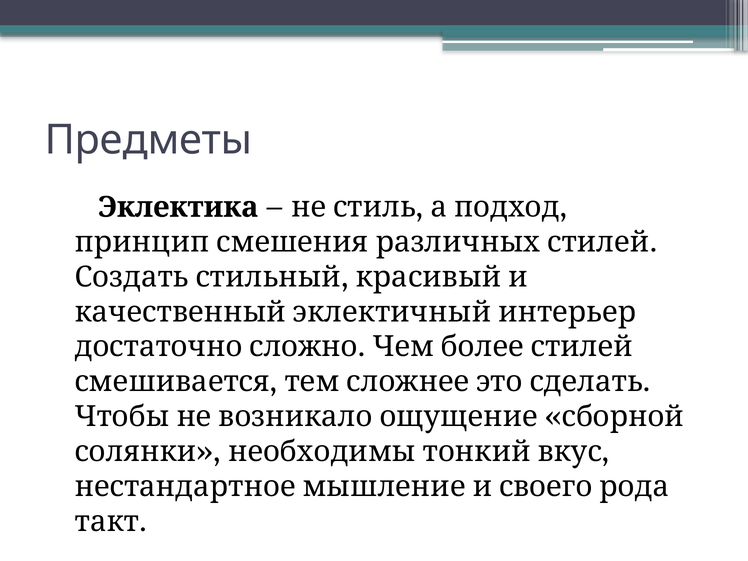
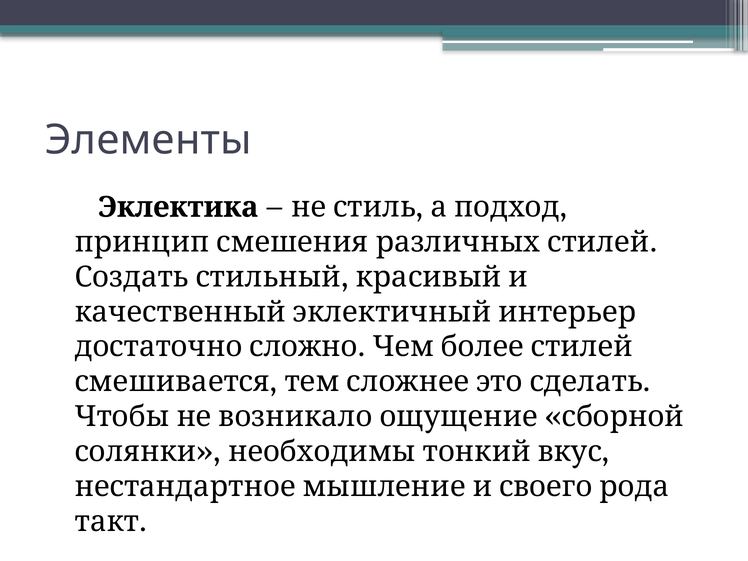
Предметы: Предметы -> Элементы (148, 140)
